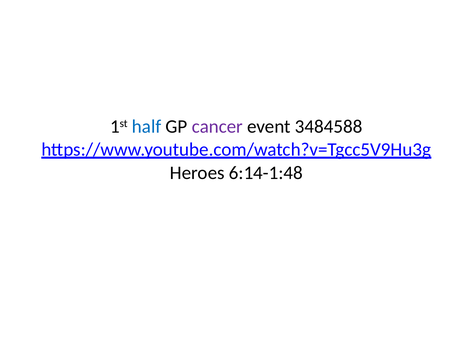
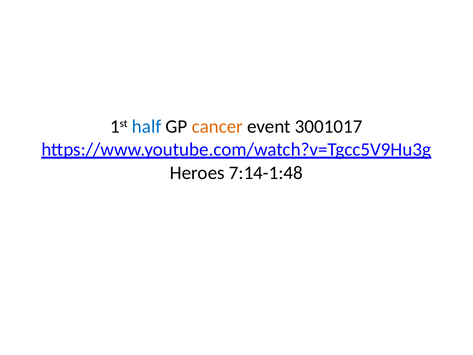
cancer colour: purple -> orange (217, 126)
3484588: 3484588 -> 3001017 (329, 126)
6:14-1:48: 6:14-1:48 -> 7:14-1:48 (266, 173)
